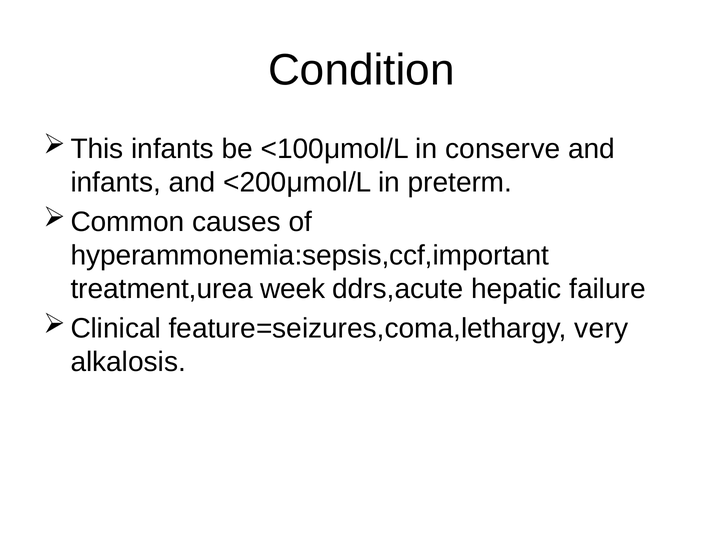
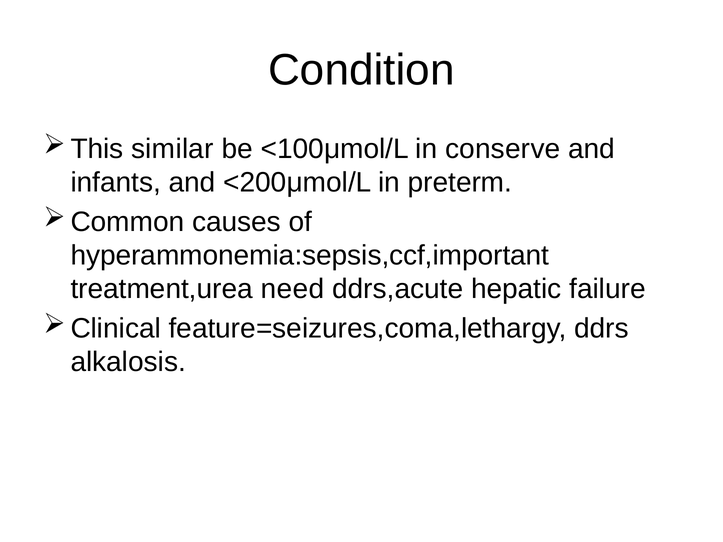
infants: infants -> similar (172, 149)
week: week -> need (292, 289)
very: very -> ddrs (602, 329)
